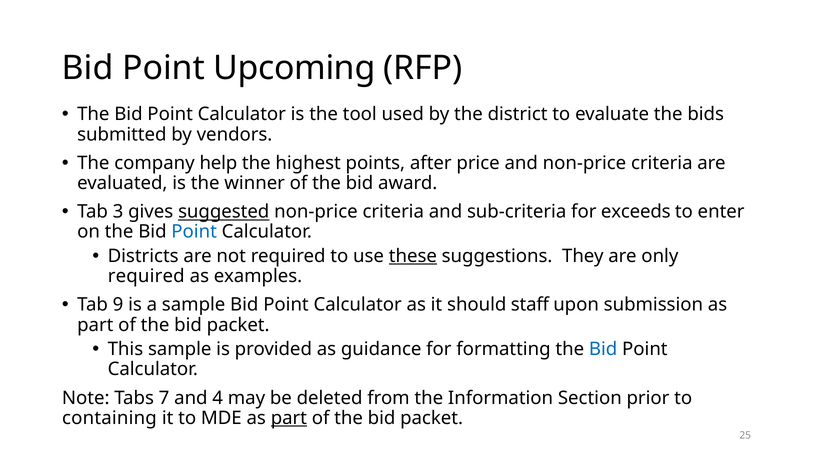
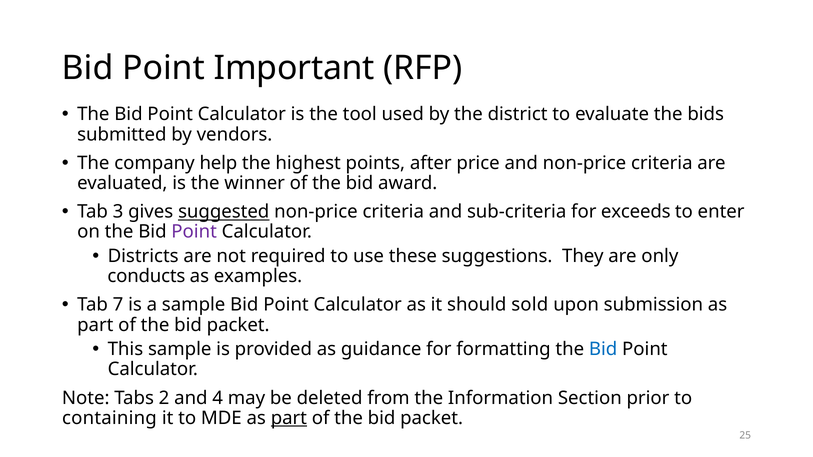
Upcoming: Upcoming -> Important (294, 68)
Point colour: blue -> purple (194, 232)
these underline: present -> none (413, 256)
required: required -> conducts (146, 276)
9: 9 -> 7 (118, 305)
staff: staff -> sold (530, 305)
7: 7 -> 2 (164, 398)
